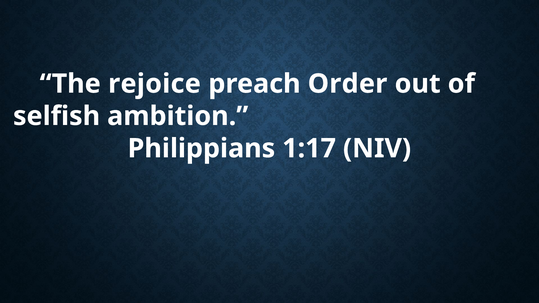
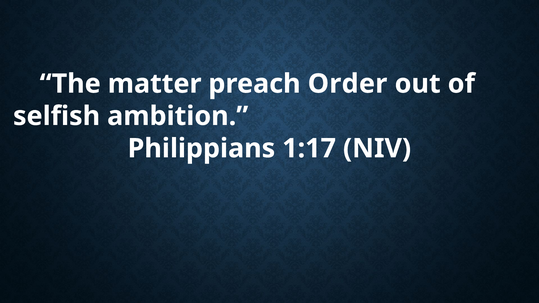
rejoice: rejoice -> matter (155, 84)
